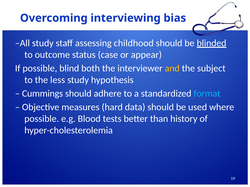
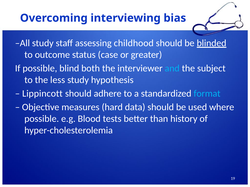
appear: appear -> greater (146, 55)
and colour: yellow -> light blue (172, 68)
Cummings: Cummings -> Lippincott (42, 94)
